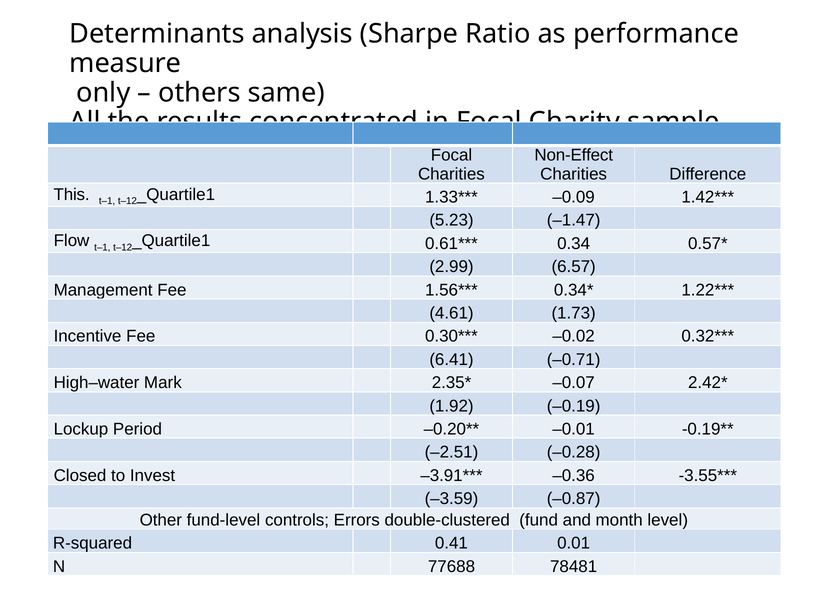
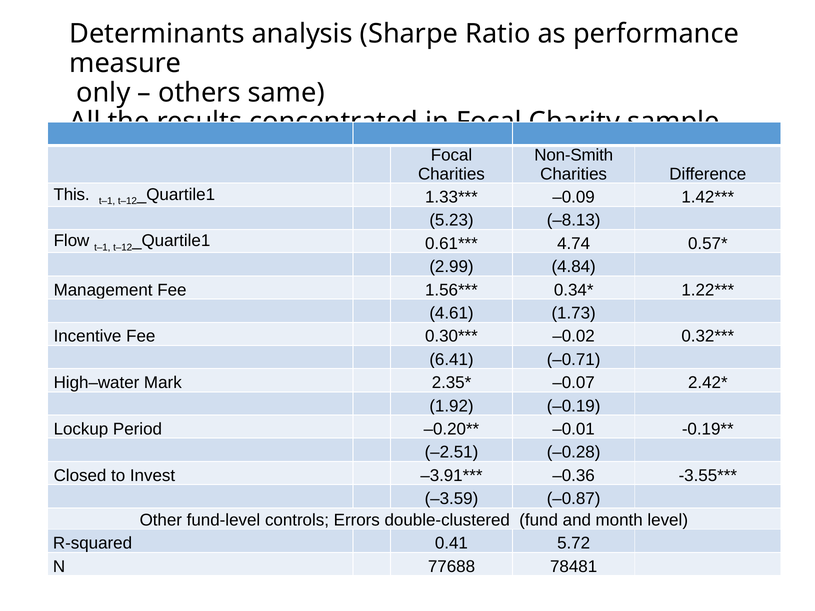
Non-Effect: Non-Effect -> Non-Smith (574, 155)
–1.47: –1.47 -> –8.13 (574, 220)
0.34: 0.34 -> 4.74 (574, 244)
6.57: 6.57 -> 4.84 (574, 267)
0.01: 0.01 -> 5.72 (574, 544)
